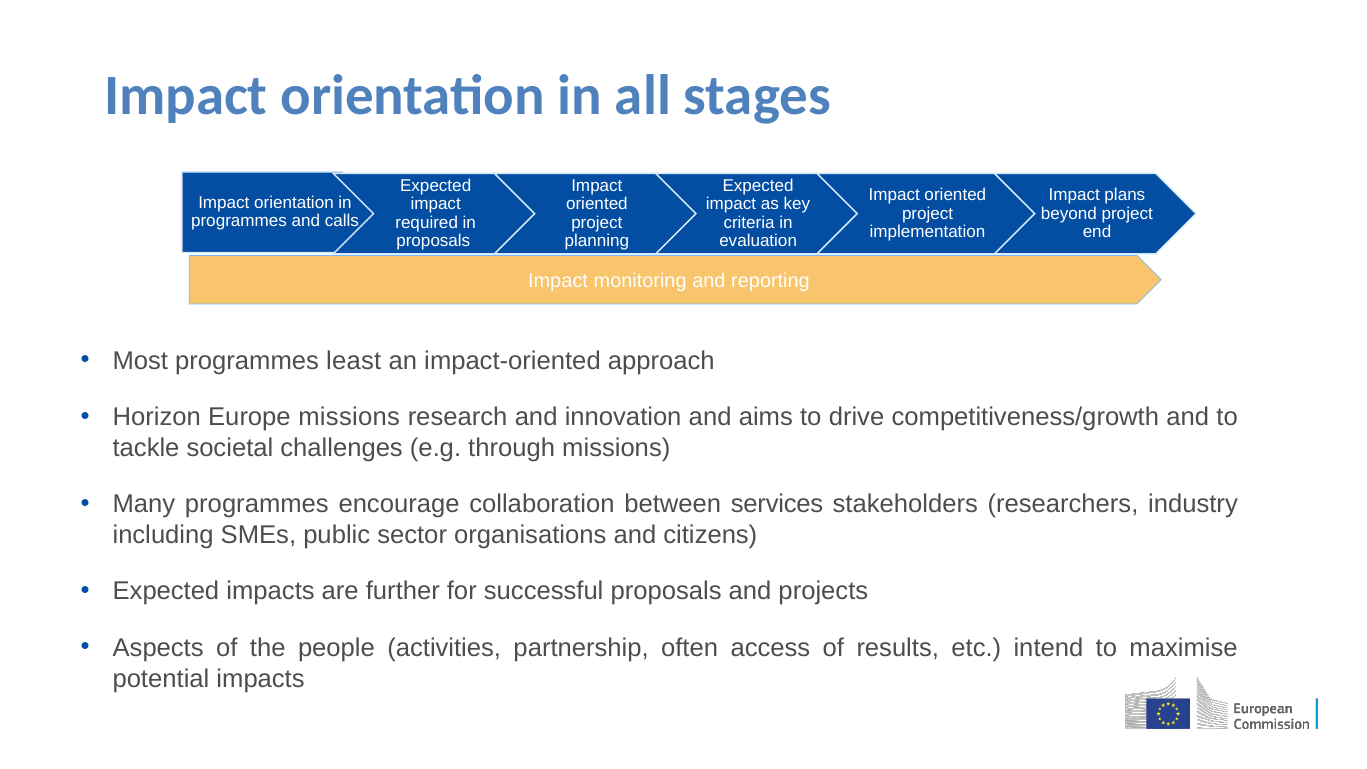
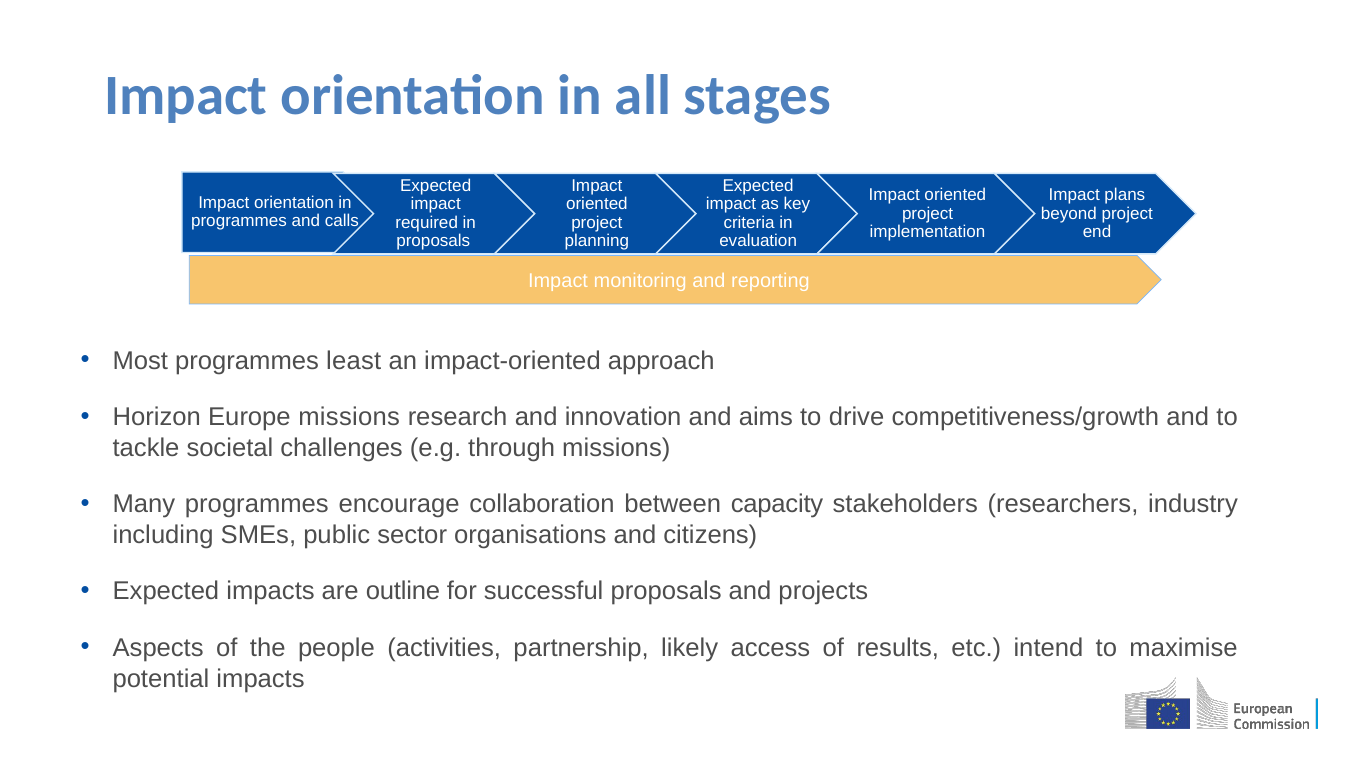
services: services -> capacity (777, 504)
further: further -> outline (403, 591)
often: often -> likely (690, 648)
